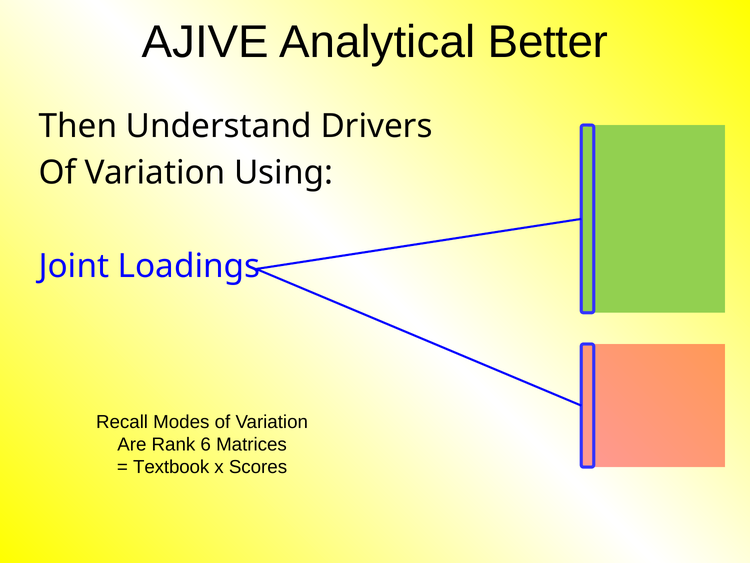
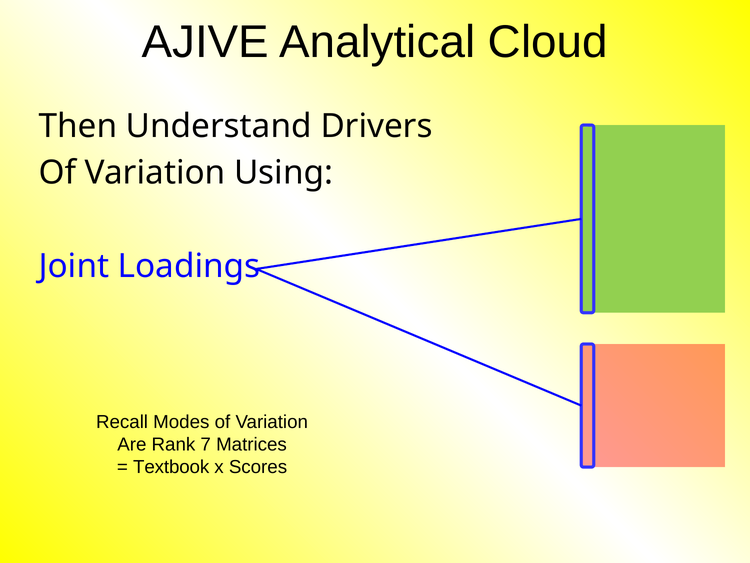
Better: Better -> Cloud (548, 42)
6: 6 -> 7 (206, 444)
